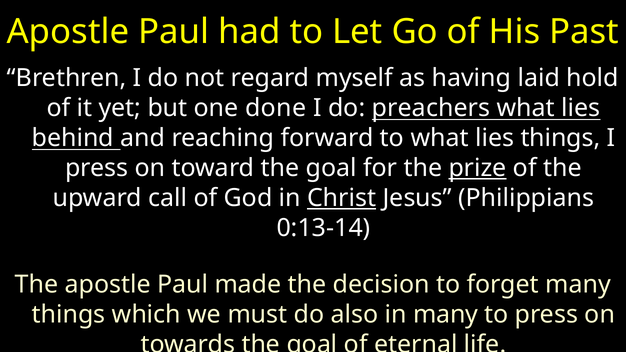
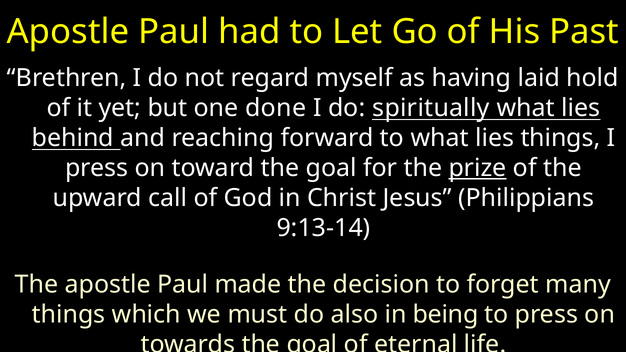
preachers: preachers -> spiritually (431, 108)
Christ underline: present -> none (342, 198)
0:13-14: 0:13-14 -> 9:13-14 (323, 228)
in many: many -> being (446, 315)
